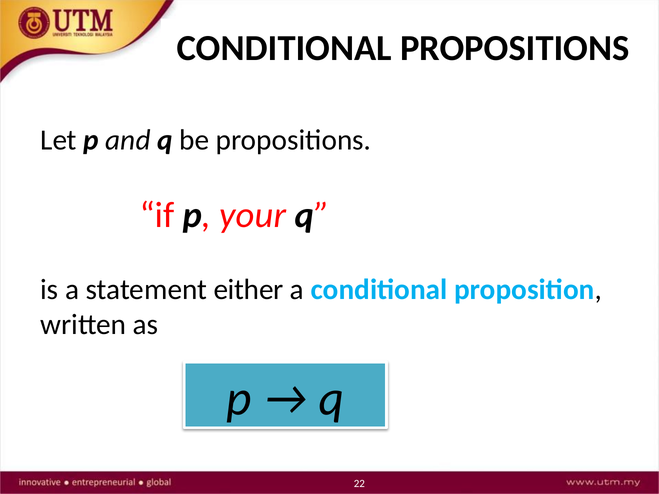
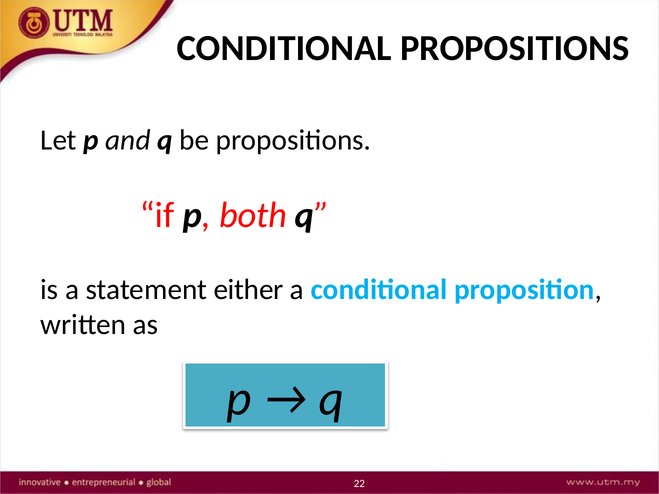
your: your -> both (253, 215)
